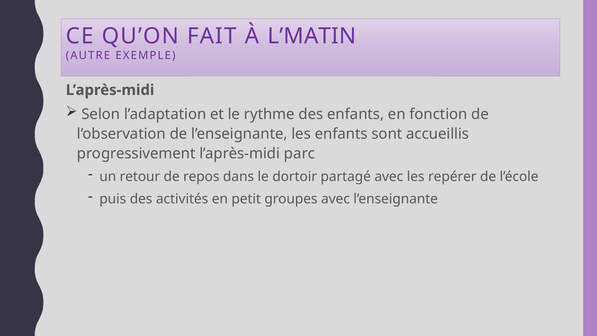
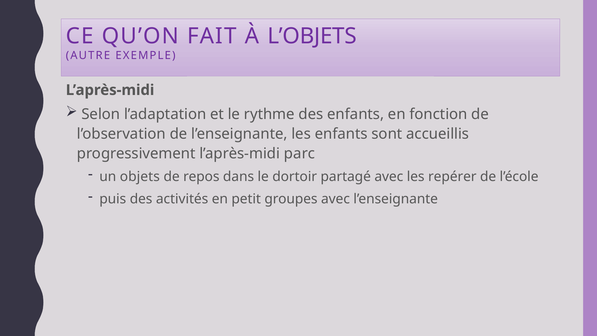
L’MATIN: L’MATIN -> L’OBJETS (312, 36)
retour: retour -> objets (140, 176)
